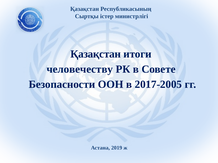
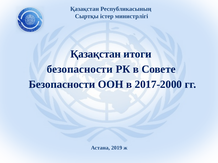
человечеству: человечеству -> безопасности (80, 69)
2017-2005: 2017-2005 -> 2017-2000 (158, 85)
